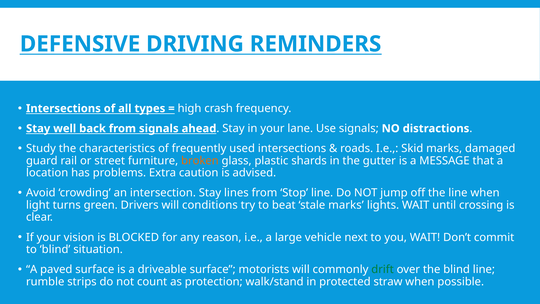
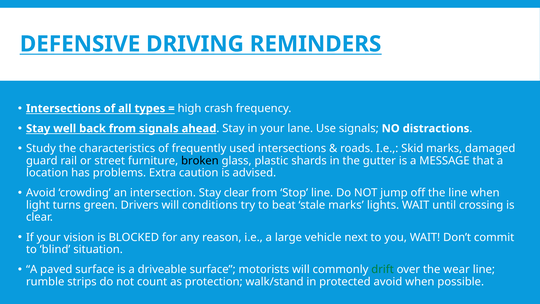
broken colour: orange -> black (200, 161)
Stay lines: lines -> clear (236, 193)
the blind: blind -> wear (457, 269)
protected straw: straw -> avoid (388, 281)
